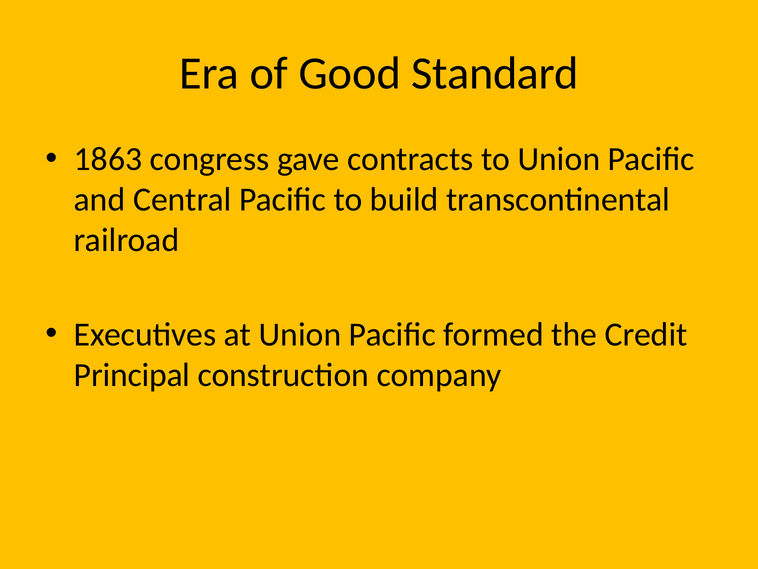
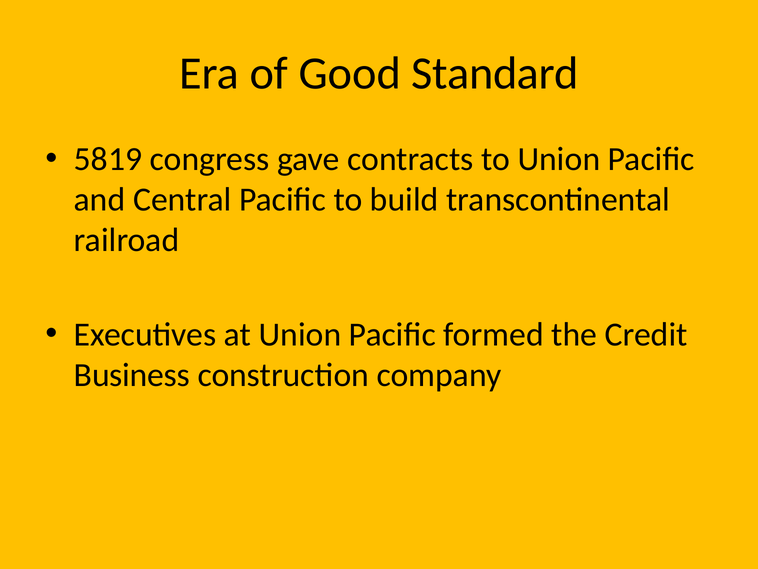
1863: 1863 -> 5819 (108, 159)
Principal: Principal -> Business (132, 375)
